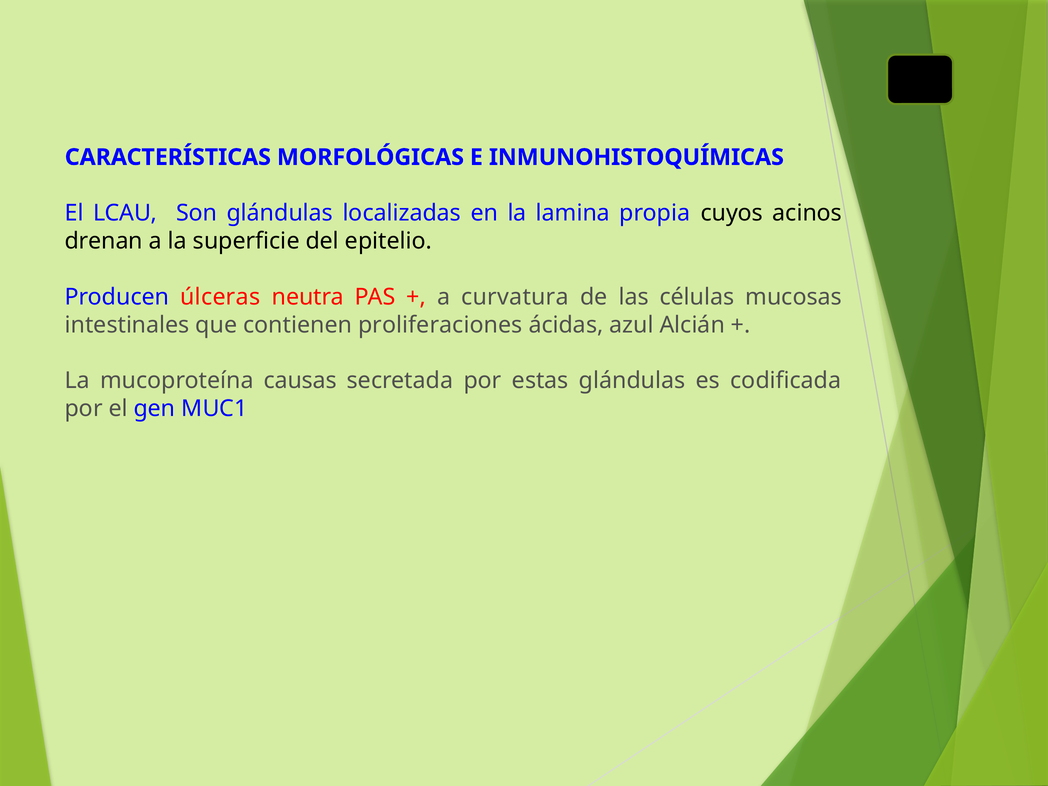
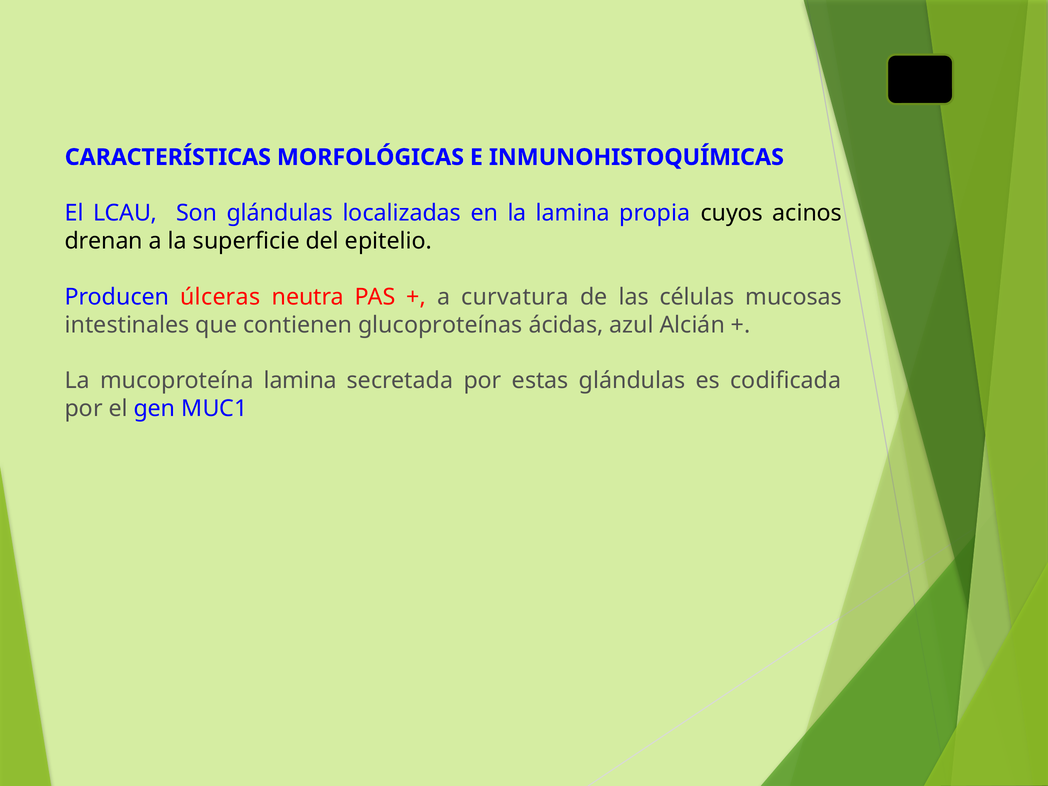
proliferaciones: proliferaciones -> glucoproteínas (440, 325)
mucoproteína causas: causas -> lamina (300, 381)
